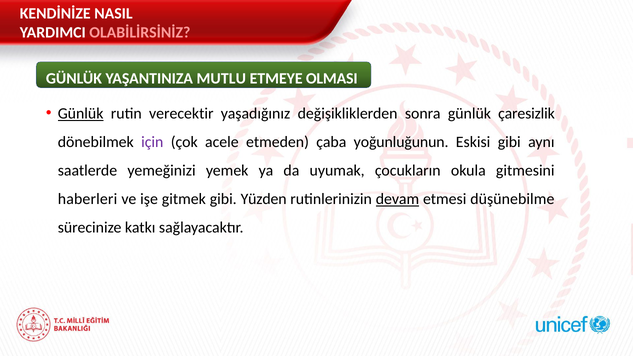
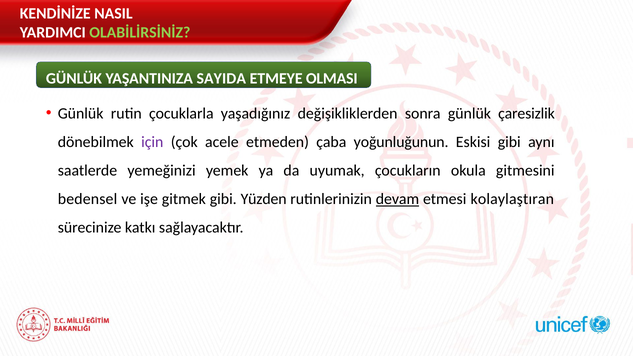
OLABİLİRSİNİZ colour: pink -> light green (140, 33)
MUTLU: MUTLU -> SAYIDA (221, 78)
Günlük underline: present -> none (81, 114)
verecektir: verecektir -> çocuklarla (181, 114)
haberleri: haberleri -> bedensel (88, 199)
düşünebilme: düşünebilme -> kolaylaştıran (512, 199)
